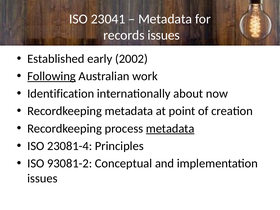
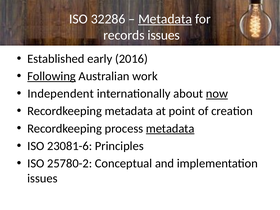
23041: 23041 -> 32286 (108, 19)
Metadata underline: none -> present (165, 19)
2002: 2002 -> 2016 (131, 59)
Identification: Identification -> Independent (61, 94)
now underline: none -> present (217, 94)
23081-4: 23081-4 -> 23081-6 (70, 146)
93081-2: 93081-2 -> 25780-2 (70, 163)
